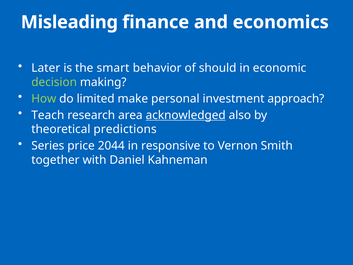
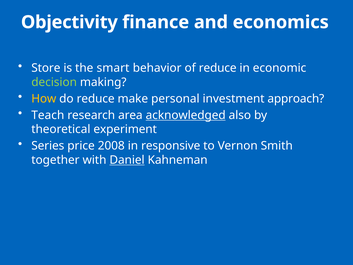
Misleading: Misleading -> Objectivity (69, 22)
Later: Later -> Store (46, 68)
of should: should -> reduce (218, 68)
How colour: light green -> yellow (44, 99)
do limited: limited -> reduce (96, 99)
predictions: predictions -> experiment (125, 129)
2044: 2044 -> 2008 (111, 146)
Daniel underline: none -> present (127, 160)
